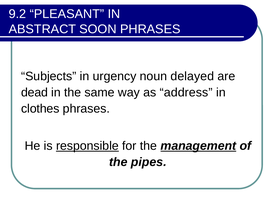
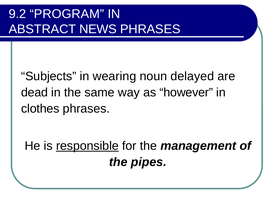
PLEASANT: PLEASANT -> PROGRAM (67, 14)
SOON: SOON -> NEWS (98, 29)
urgency: urgency -> wearing (114, 76)
address: address -> however (186, 92)
management underline: present -> none (198, 146)
